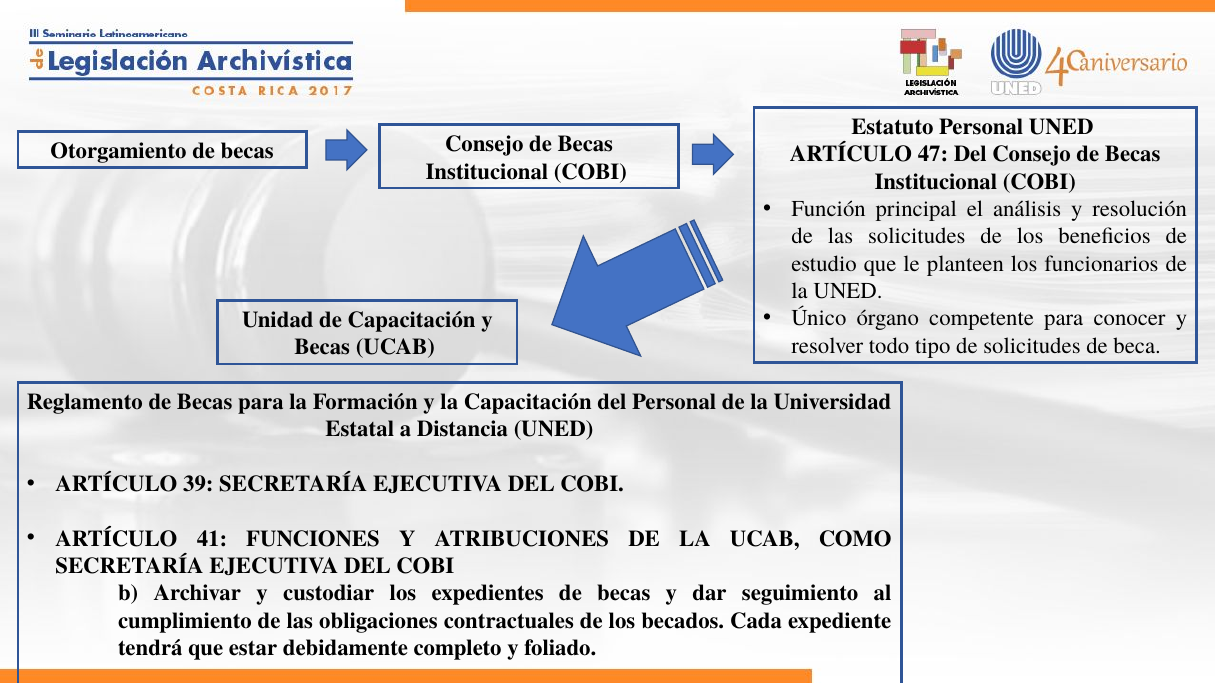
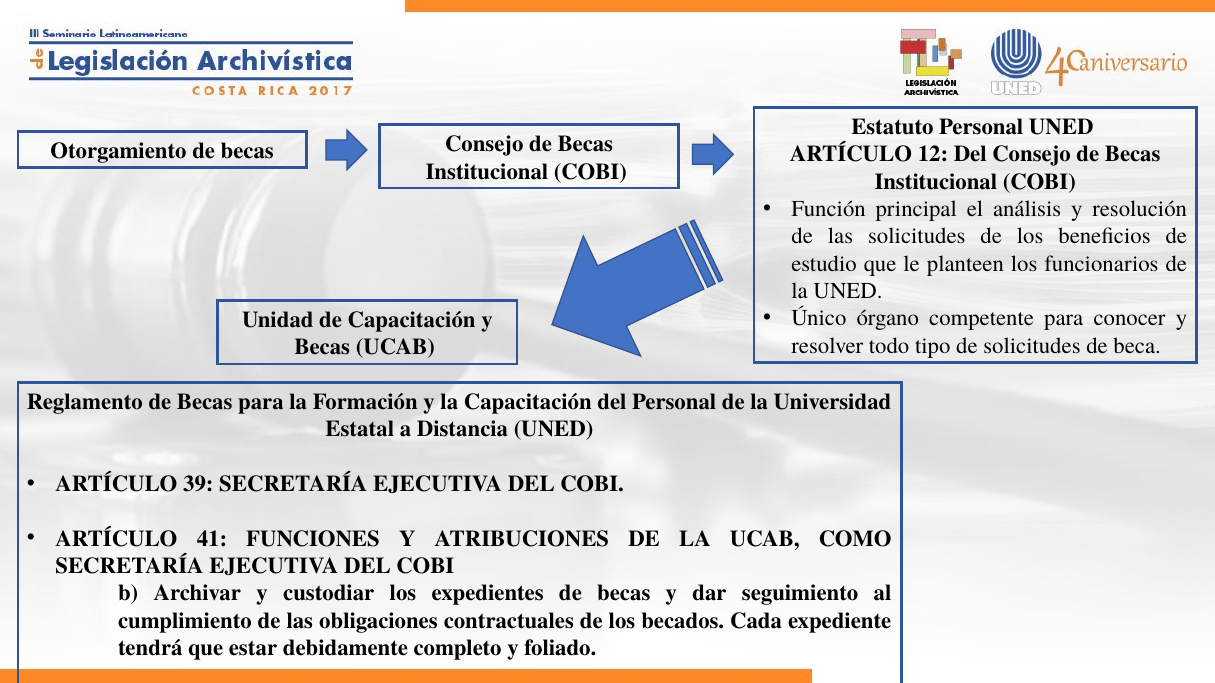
47: 47 -> 12 (933, 154)
